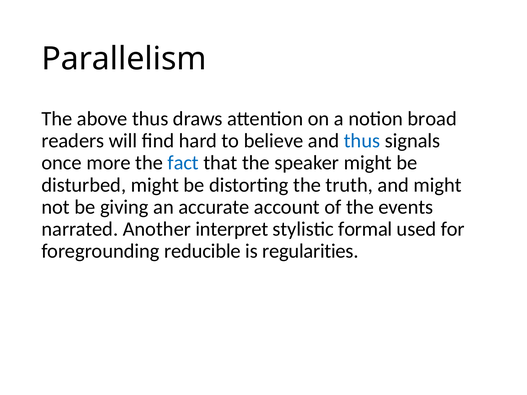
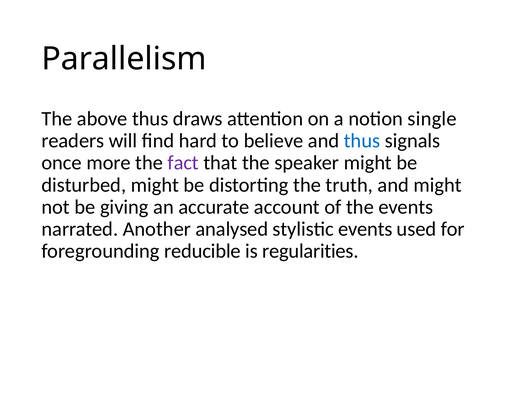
broad: broad -> single (432, 119)
fact colour: blue -> purple (183, 163)
interpret: interpret -> analysed (232, 229)
stylistic formal: formal -> events (365, 229)
